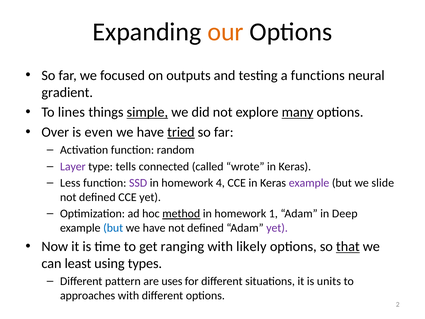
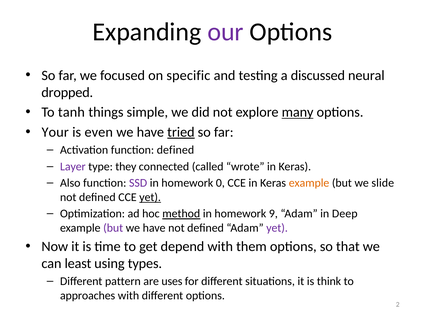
our colour: orange -> purple (226, 32)
outputs: outputs -> specific (188, 75)
functions: functions -> discussed (318, 75)
gradient: gradient -> dropped (67, 92)
lines: lines -> tanh (71, 112)
simple underline: present -> none (147, 112)
Over: Over -> Your (55, 132)
function random: random -> defined (175, 150)
tells: tells -> they (126, 166)
Less: Less -> Also (70, 183)
4: 4 -> 0 (220, 183)
example colour: purple -> orange (309, 183)
yet underline: none -> present (150, 197)
1: 1 -> 9 (273, 214)
but colour: blue -> purple (113, 228)
ranging: ranging -> depend (182, 246)
likely: likely -> them (251, 246)
that underline: present -> none (348, 246)
units: units -> think (329, 281)
